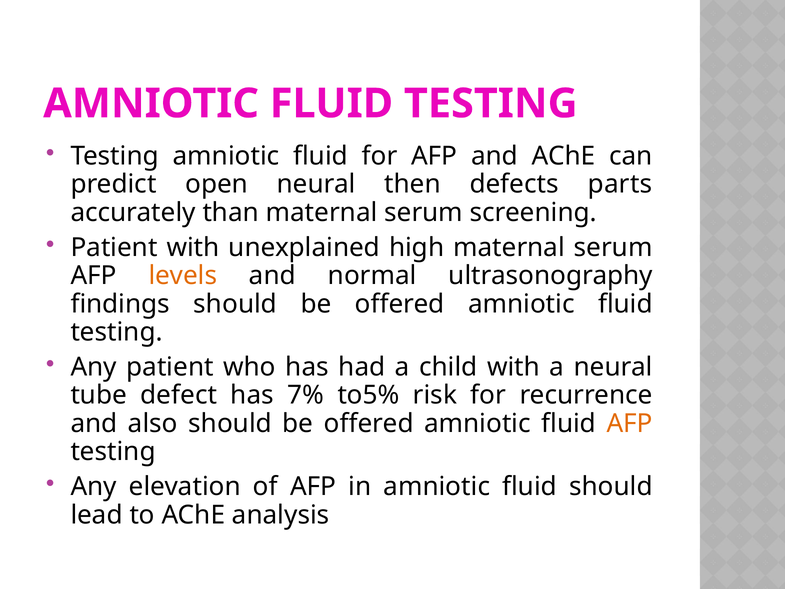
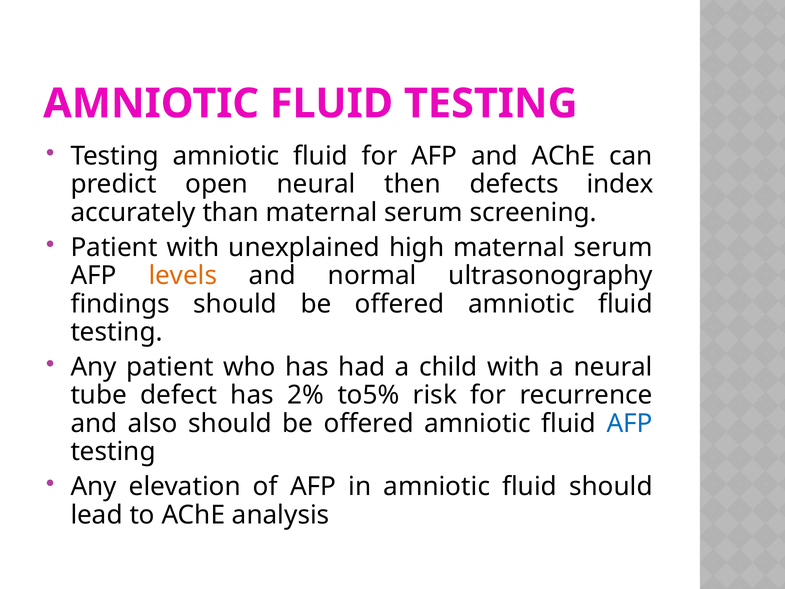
parts: parts -> index (620, 184)
7%: 7% -> 2% (306, 395)
AFP colour: orange -> blue (630, 423)
